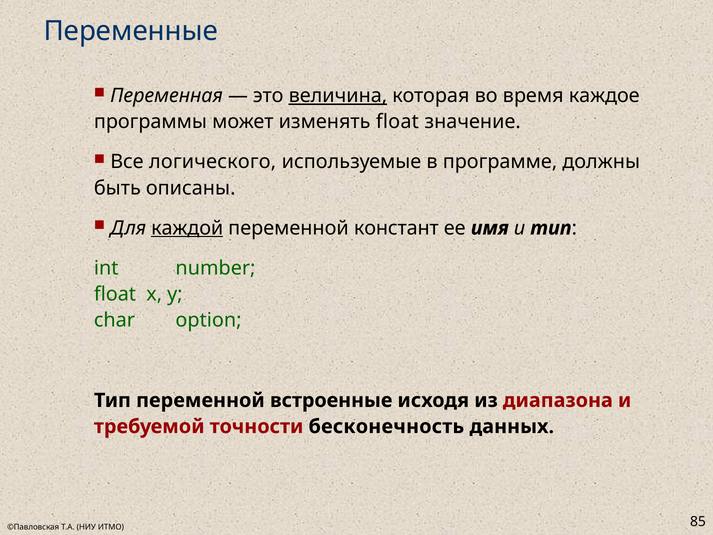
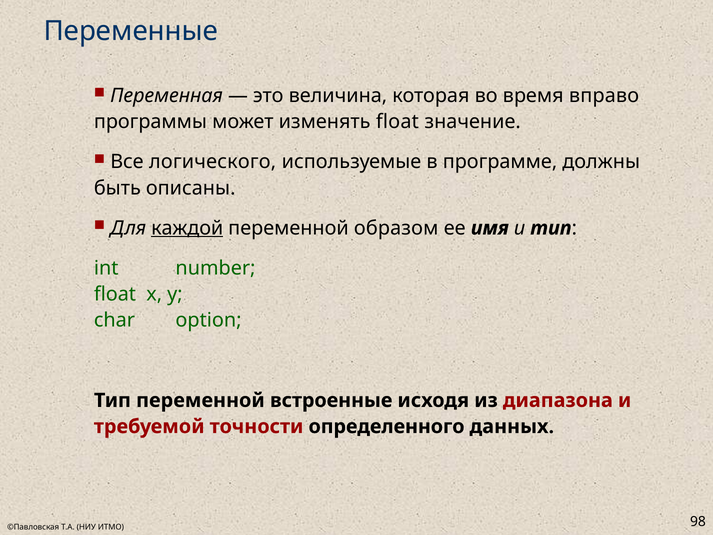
величина underline: present -> none (338, 96)
каждое: каждое -> вправо (604, 96)
констант: констант -> образом (396, 228)
бесконечность: бесконечность -> определенного (387, 426)
85: 85 -> 98 (698, 522)
